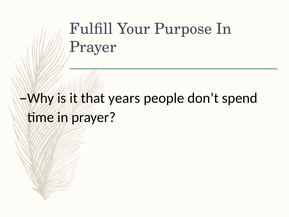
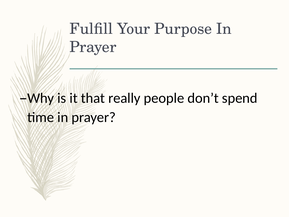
years: years -> really (124, 98)
